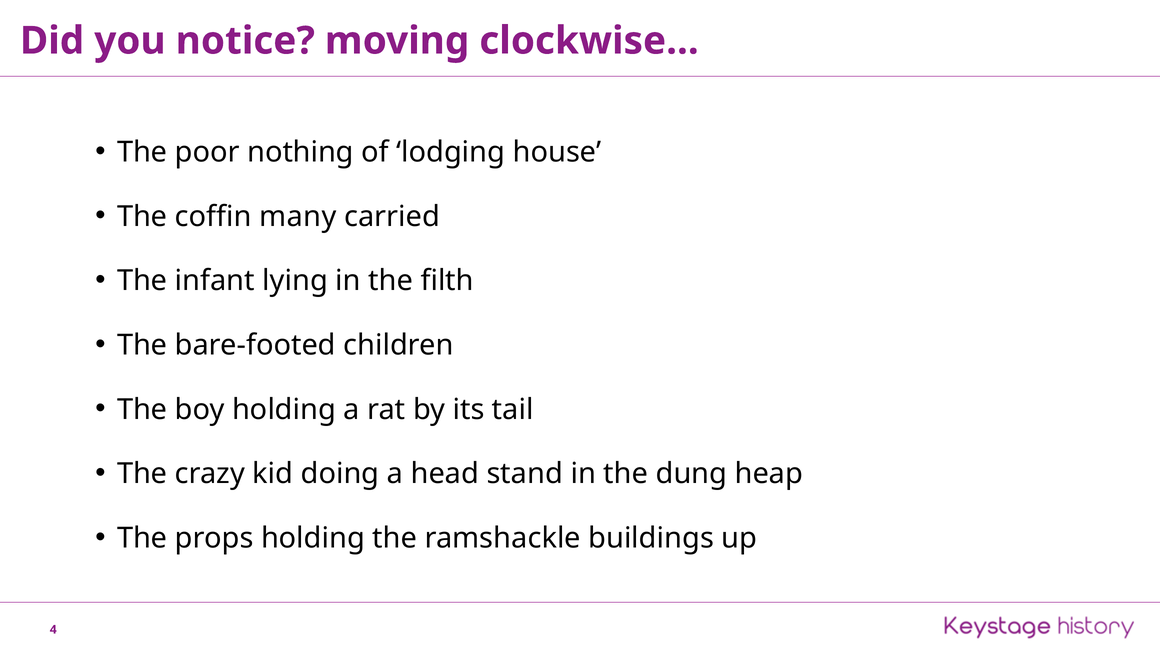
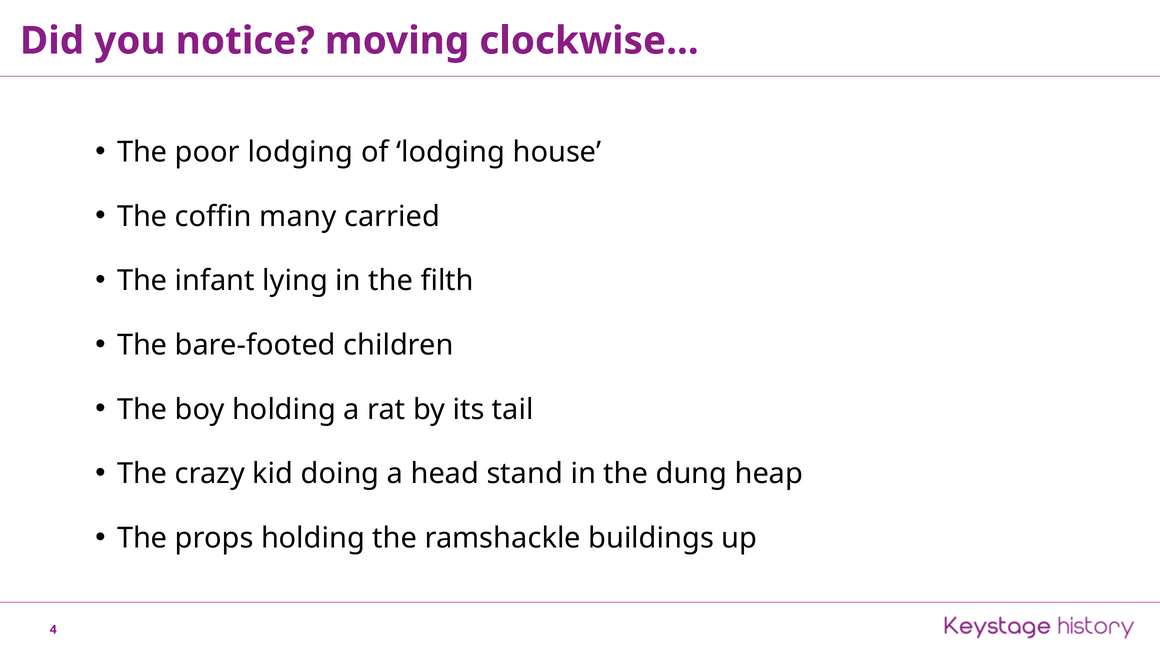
poor nothing: nothing -> lodging (300, 152)
